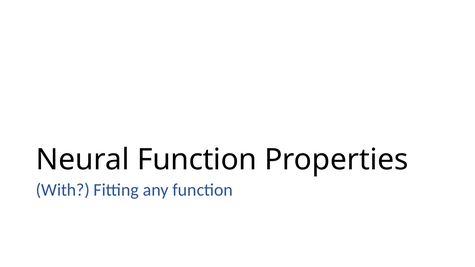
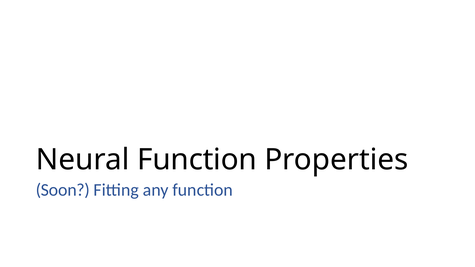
With: With -> Soon (63, 190)
